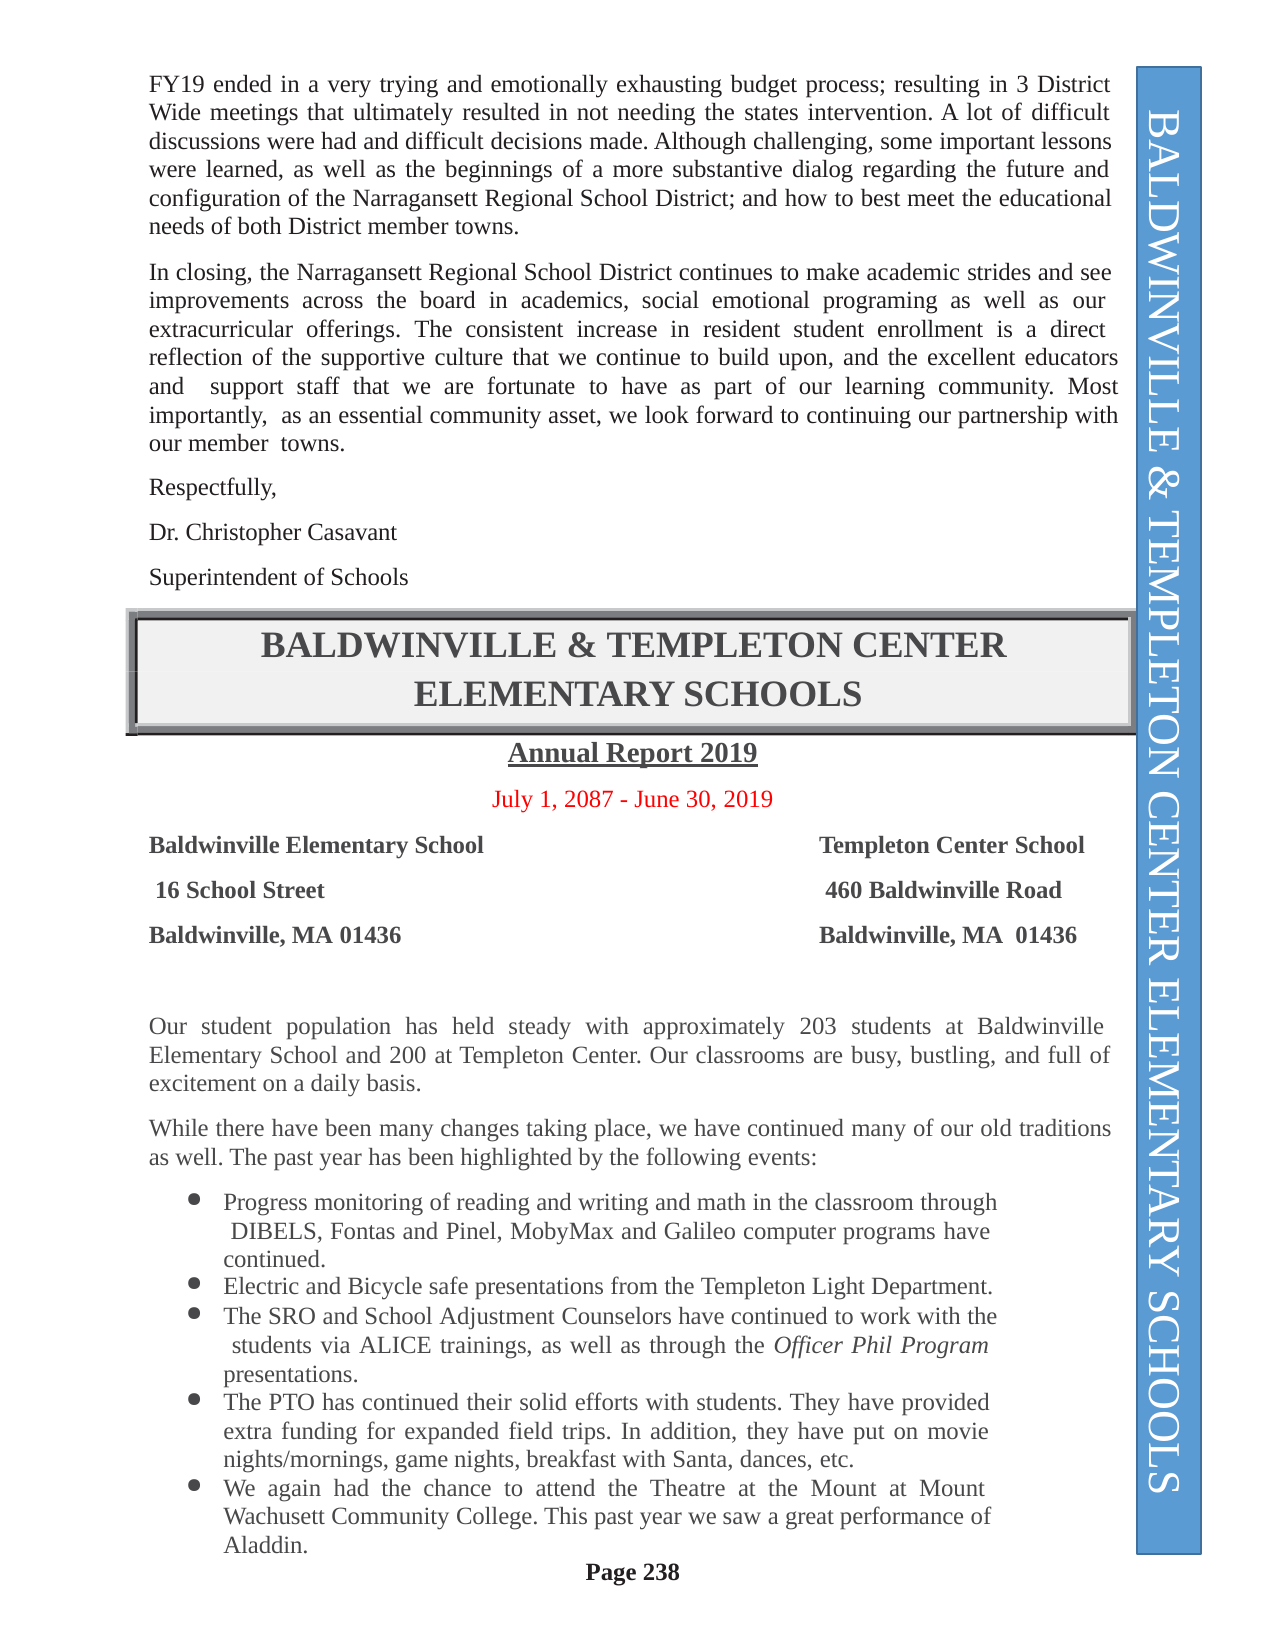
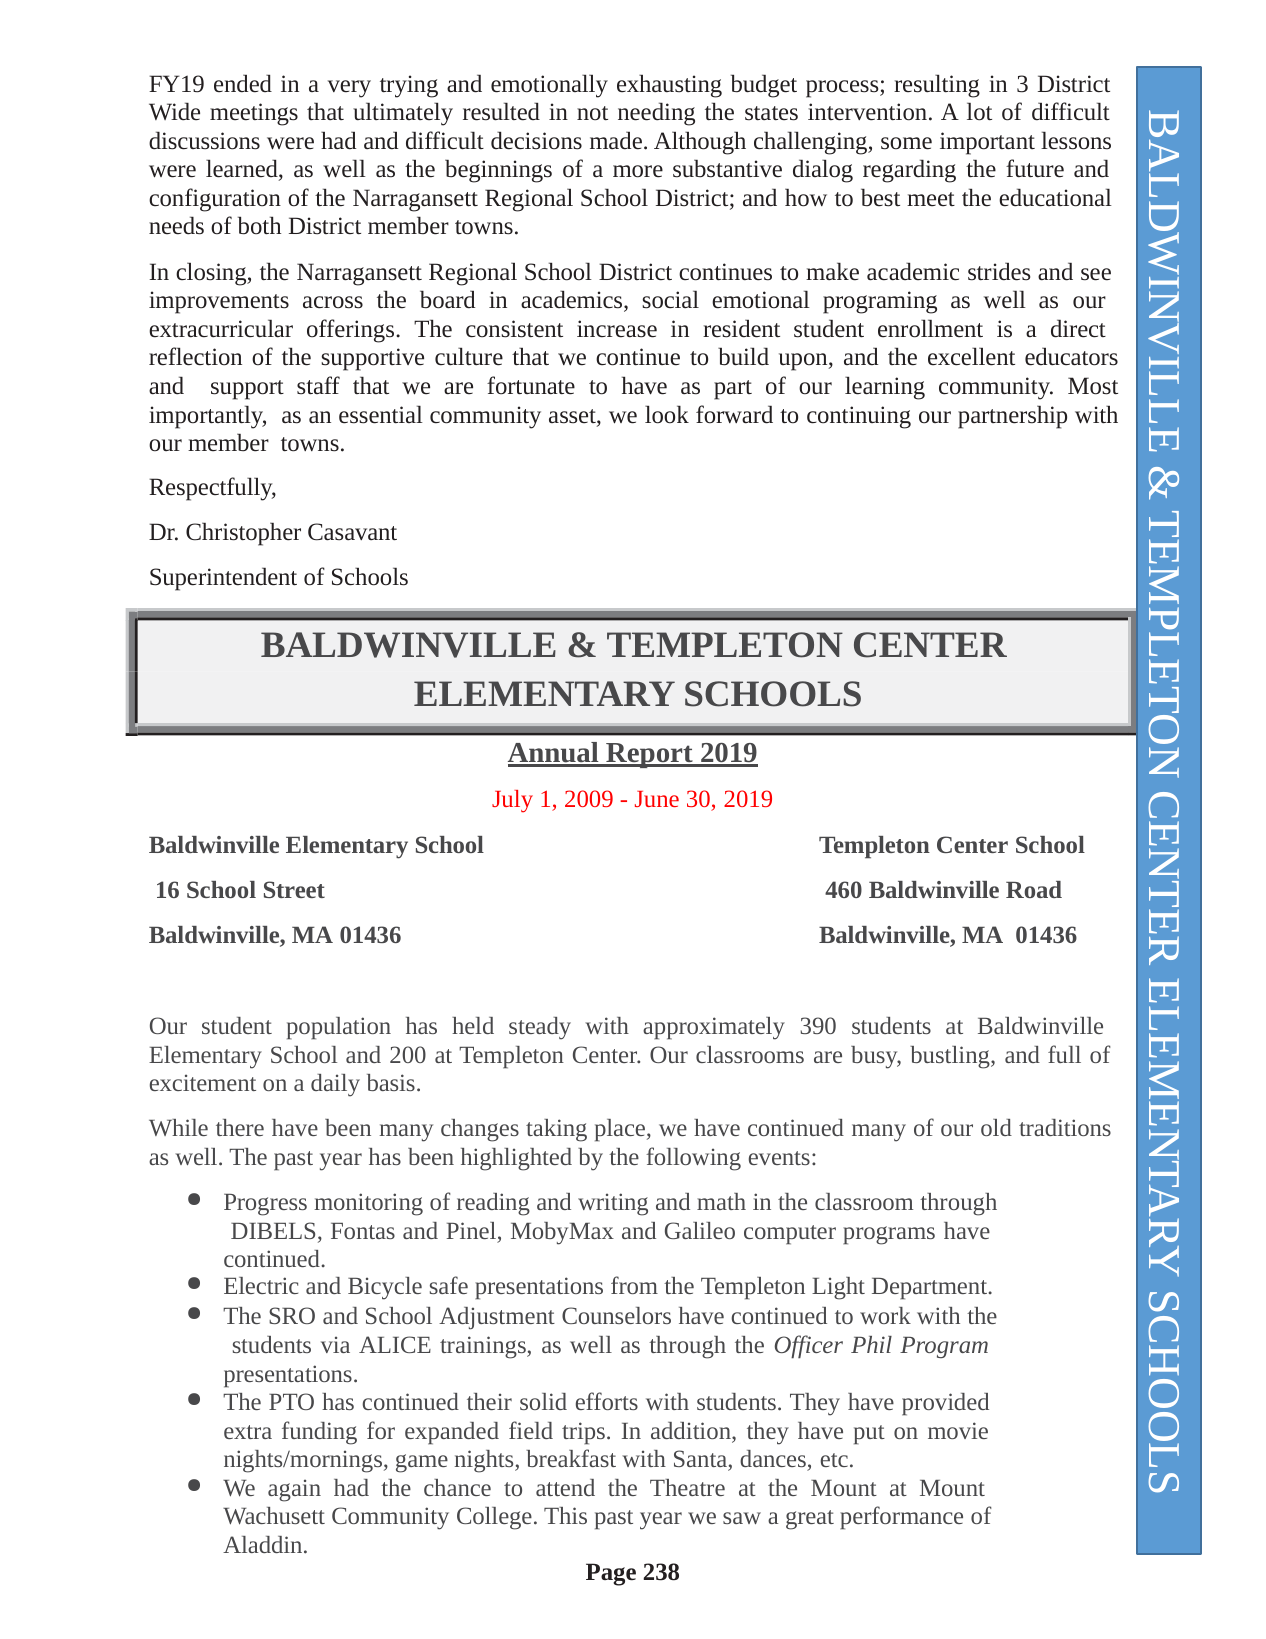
2087: 2087 -> 2009 (589, 799)
203: 203 -> 390 (818, 1026)
